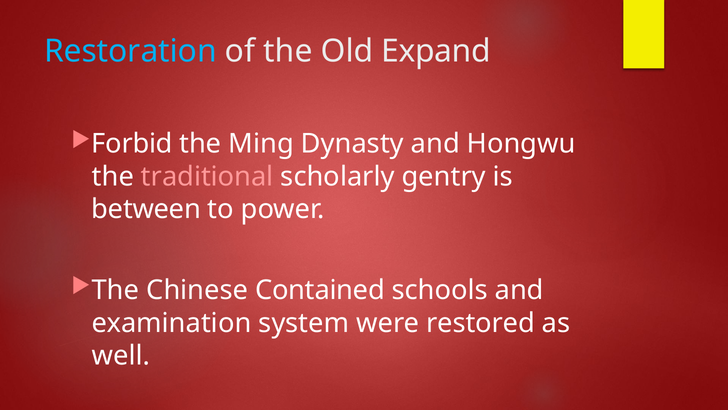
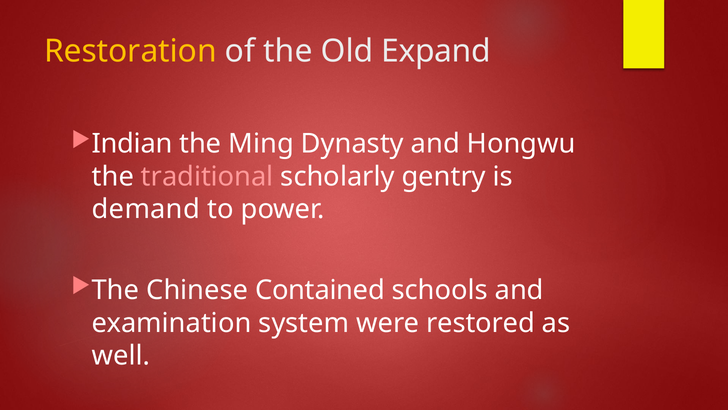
Restoration colour: light blue -> yellow (130, 51)
Forbid: Forbid -> Indian (132, 144)
between: between -> demand (146, 209)
